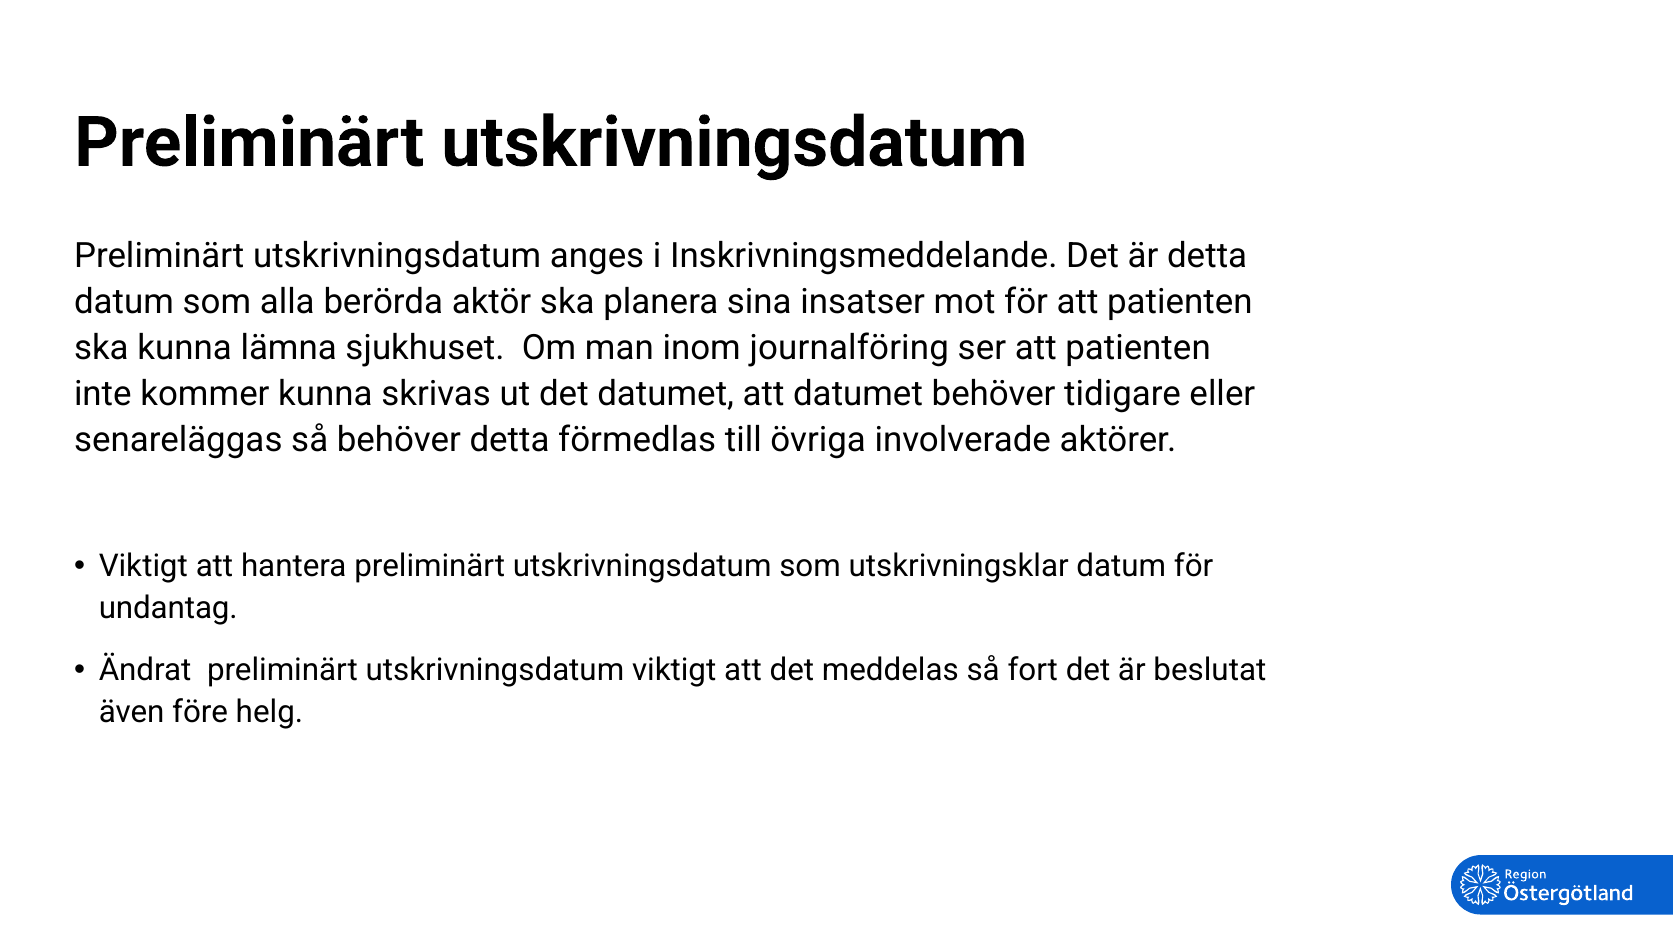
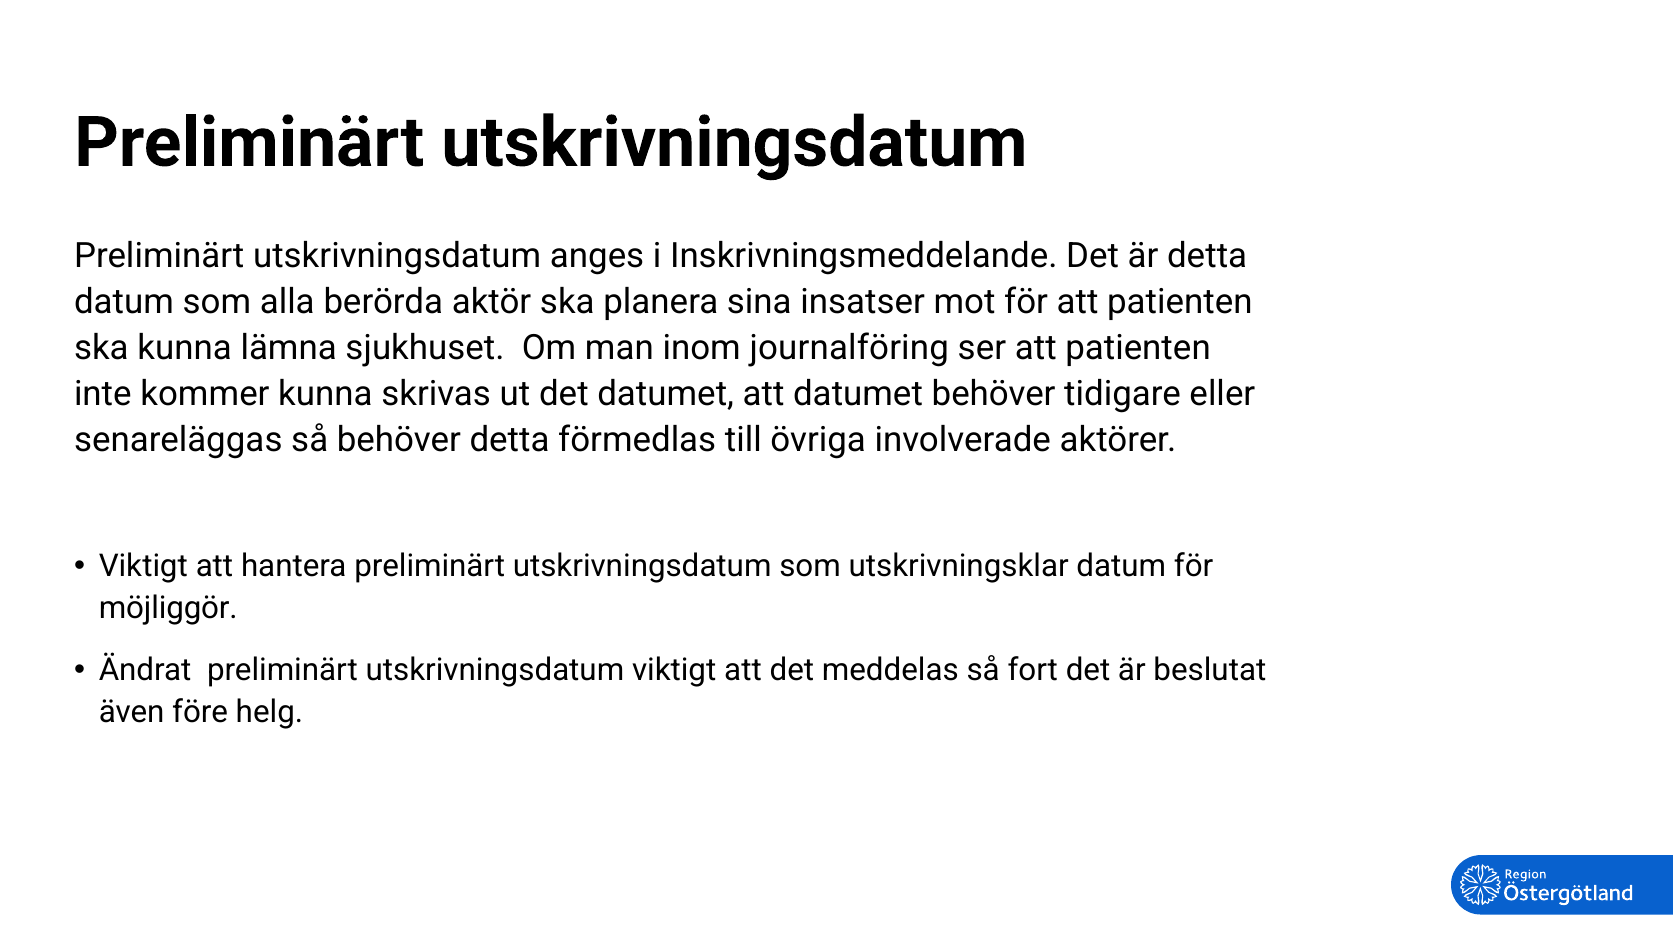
undantag: undantag -> möjliggör (168, 608)
